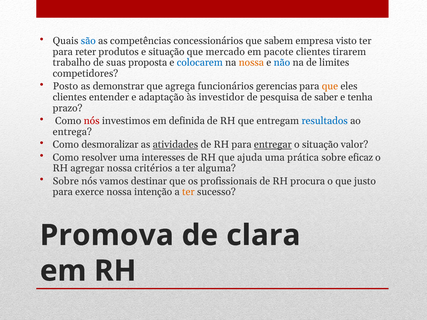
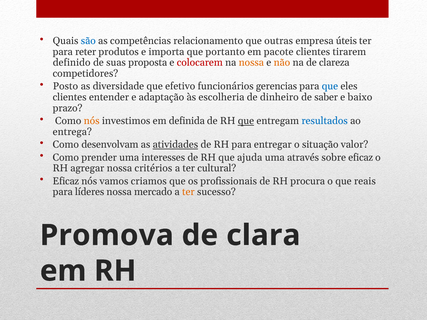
concessionários: concessionários -> relacionamento (208, 41)
sabem: sabem -> outras (279, 41)
visto: visto -> úteis (346, 41)
e situação: situação -> importa (166, 52)
mercado: mercado -> portanto (225, 52)
trabalho: trabalho -> definido (72, 63)
colocarem colour: blue -> red (200, 63)
não colour: blue -> orange (282, 63)
limites: limites -> clareza (334, 63)
demonstrar: demonstrar -> diversidade (118, 86)
agrega: agrega -> efetivo (180, 86)
que colour: orange -> blue (330, 86)
investidor: investidor -> escolheria (221, 97)
pesquisa: pesquisa -> dinheiro (279, 97)
tenha: tenha -> baixo (360, 97)
nós colour: red -> orange (92, 121)
que underline: none -> present (246, 121)
desmoralizar: desmoralizar -> desenvolvam (110, 145)
entregar underline: present -> none (273, 145)
resolver: resolver -> prender (99, 158)
prática: prática -> através (303, 158)
alguma: alguma -> cultural (217, 168)
Sobre: Sobre -> Eficaz (66, 181)
destinar: destinar -> criamos (149, 181)
justo: justo -> reais (365, 181)
exerce: exerce -> líderes (90, 192)
intenção: intenção -> mercado (153, 192)
